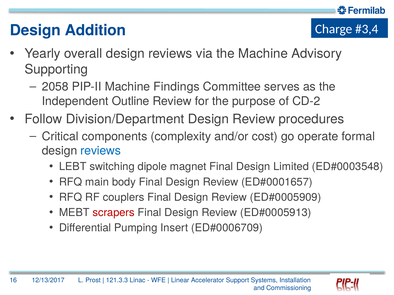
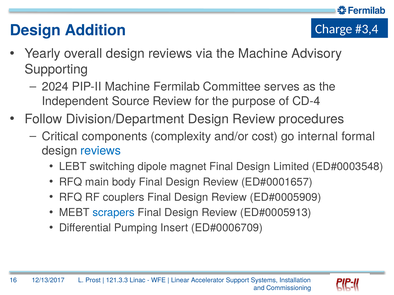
2058: 2058 -> 2024 (55, 87)
Findings: Findings -> Fermilab (177, 87)
Outline: Outline -> Source (131, 101)
CD-2: CD-2 -> CD-4 (306, 101)
operate: operate -> internal (318, 137)
scrapers colour: red -> blue (114, 213)
